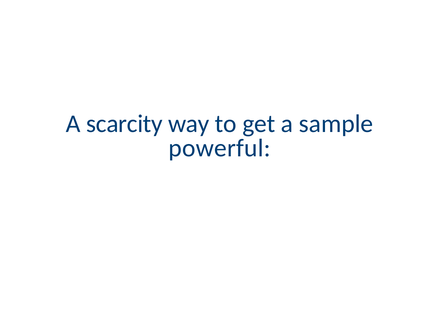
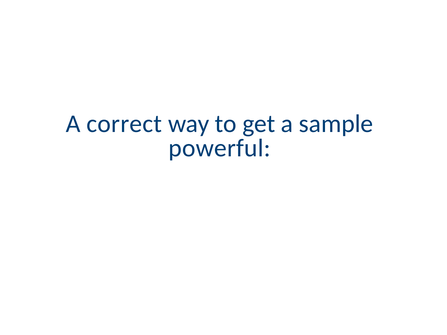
scarcity: scarcity -> correct (124, 124)
